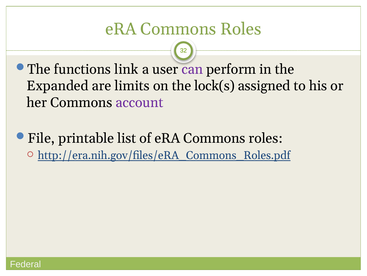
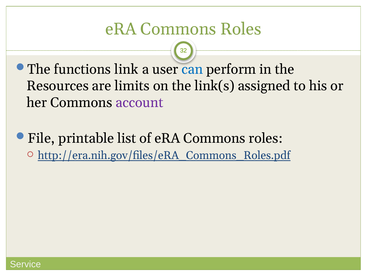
can colour: purple -> blue (192, 69)
Expanded: Expanded -> Resources (58, 86)
lock(s: lock(s -> link(s (215, 86)
Federal: Federal -> Service (25, 264)
